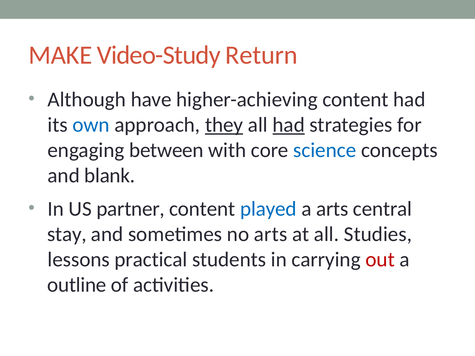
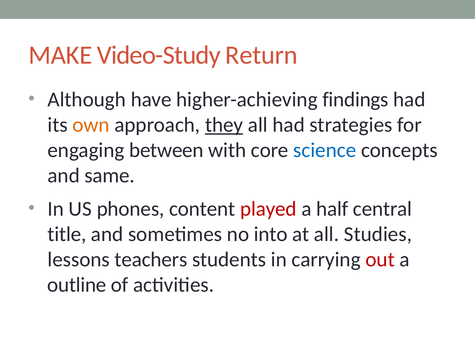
higher-achieving content: content -> findings (355, 100)
own colour: blue -> orange (91, 125)
had underline: present -> none (289, 125)
blank: blank -> same (110, 176)
partner: partner -> phones (131, 209)
played colour: blue -> red (268, 209)
a arts: arts -> half (332, 209)
stay: stay -> title (67, 234)
no arts: arts -> into (271, 234)
practical: practical -> teachers (151, 260)
